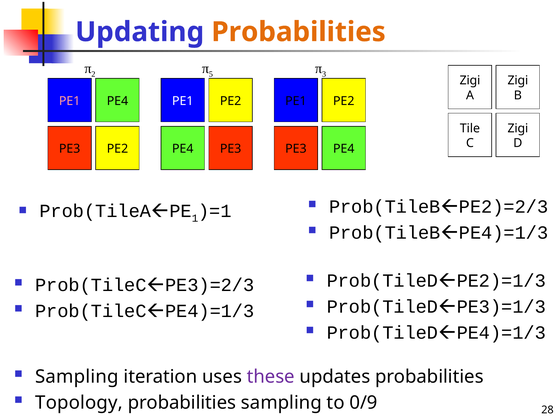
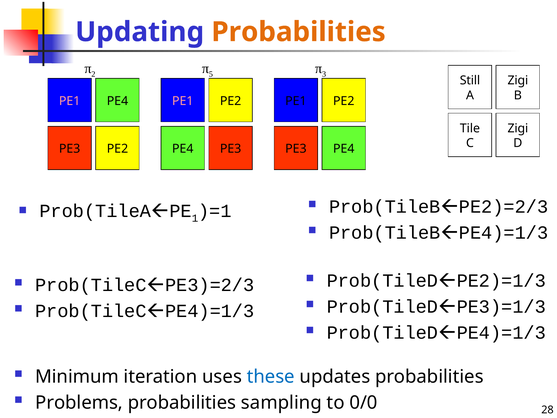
Zigi: Zigi -> Still (470, 80)
PE1 colour: white -> pink (183, 101)
Sampling: Sampling -> Minimum (77, 376)
these colour: purple -> blue (271, 376)
Topology: Topology -> Problems (79, 402)
0/9: 0/9 -> 0/0 (363, 402)
